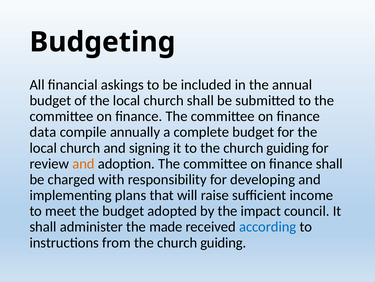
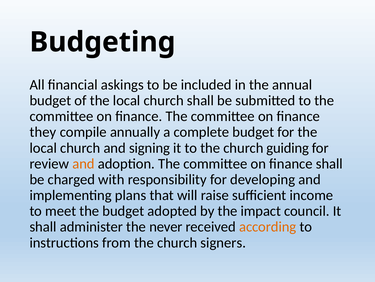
data: data -> they (43, 132)
made: made -> never (166, 226)
according colour: blue -> orange (268, 226)
from the church guiding: guiding -> signers (223, 242)
